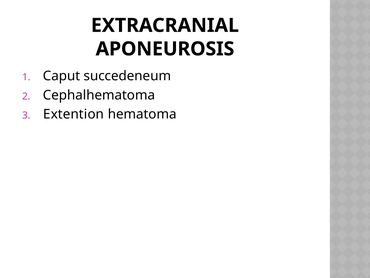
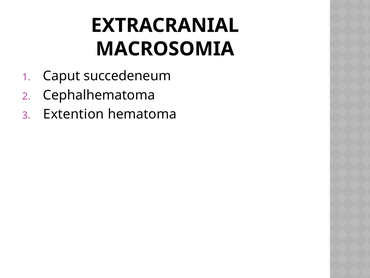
APONEUROSIS: APONEUROSIS -> MACROSOMIA (165, 49)
